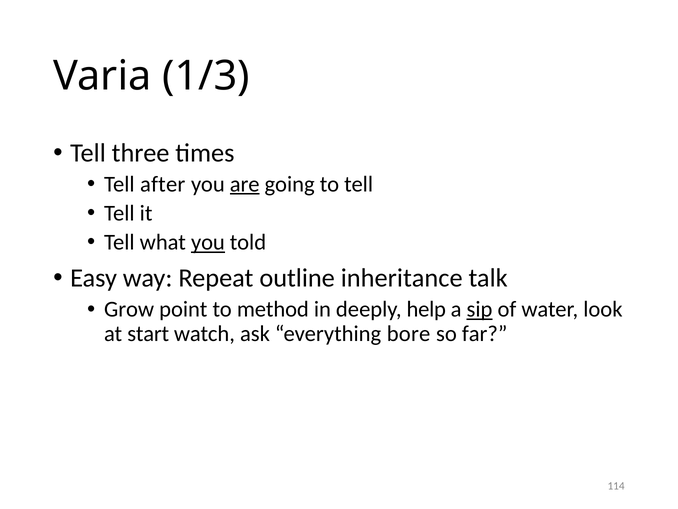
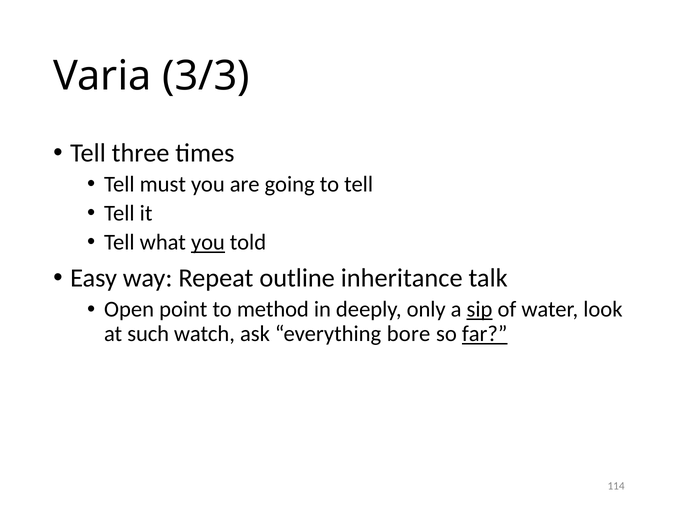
1/3: 1/3 -> 3/3 (206, 76)
after: after -> must (163, 184)
are underline: present -> none (245, 184)
Grow: Grow -> Open (129, 309)
help: help -> only (426, 309)
start: start -> such (148, 334)
far underline: none -> present (485, 334)
